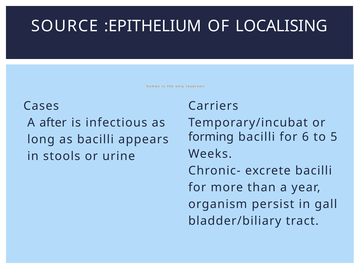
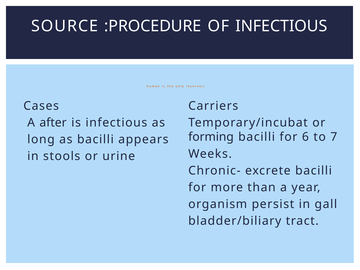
:EPITHELIUM: :EPITHELIUM -> :PROCEDURE (153, 26)
OF LOCALISING: LOCALISING -> INFECTIOUS (281, 26)
5: 5 -> 7 (334, 137)
